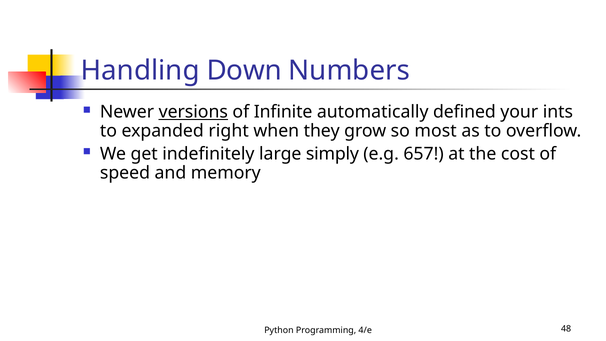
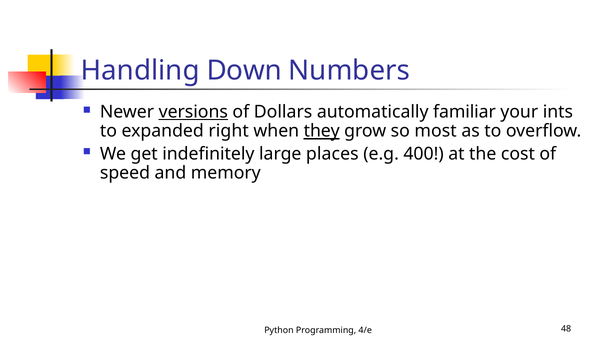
Infinite: Infinite -> Dollars (283, 112)
defined: defined -> familiar (464, 112)
they underline: none -> present (322, 131)
simply: simply -> places (332, 154)
657: 657 -> 400 (424, 154)
